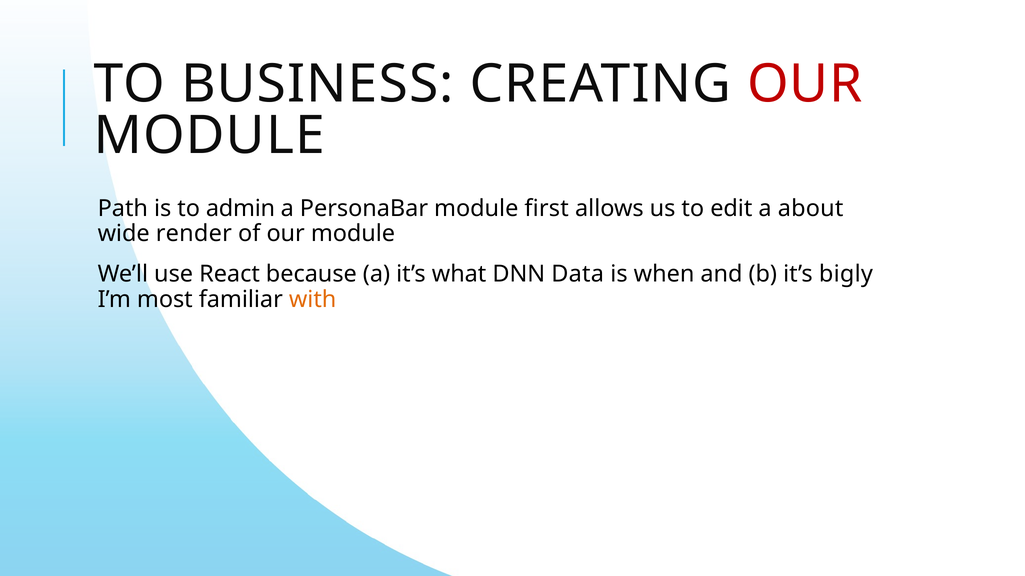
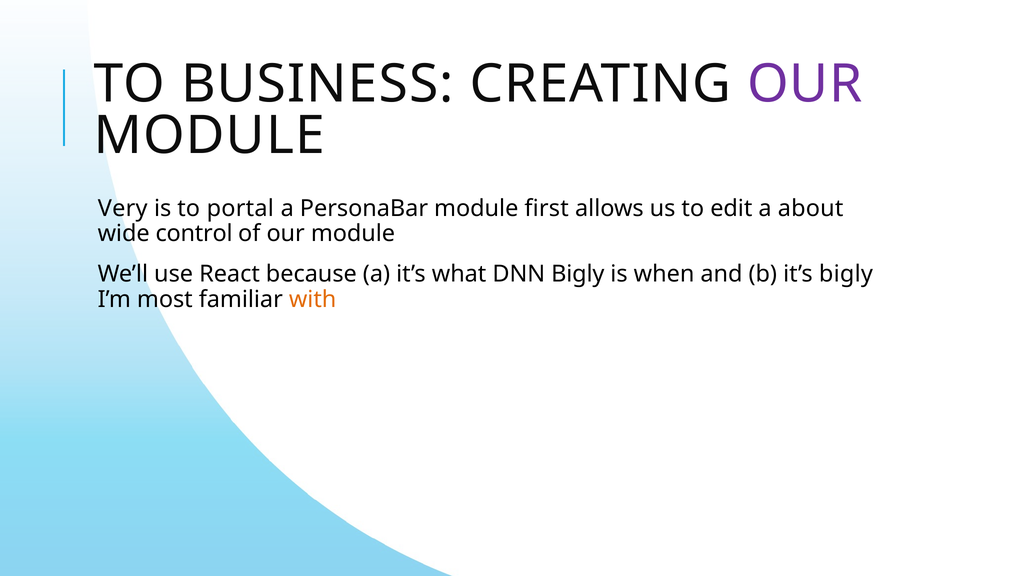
OUR colour: red -> purple (805, 84)
Path: Path -> Very (123, 209)
admin: admin -> portal (240, 209)
render: render -> control (194, 234)
DNN Data: Data -> Bigly (578, 274)
